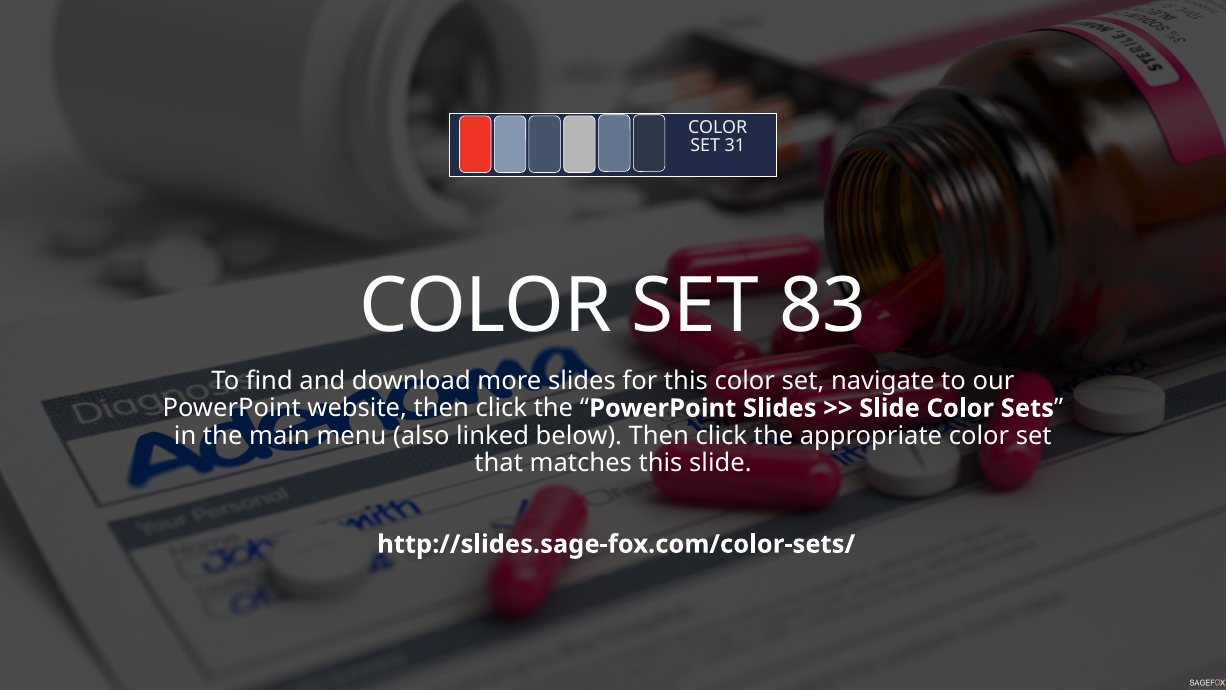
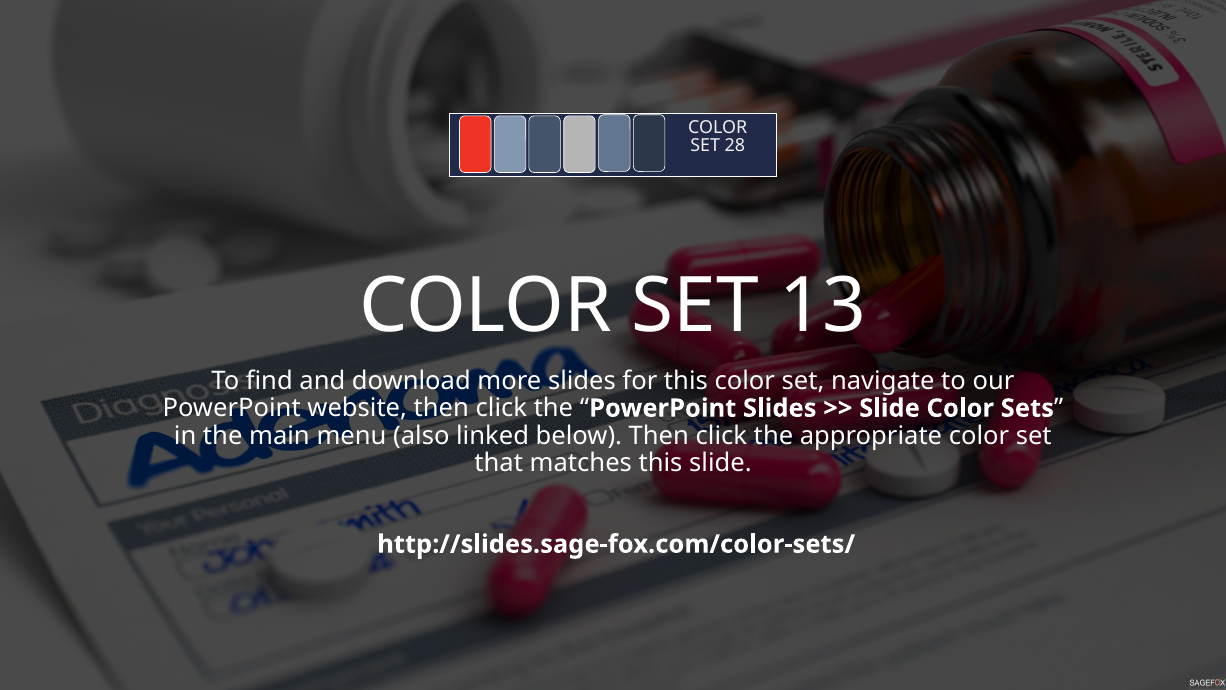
31: 31 -> 28 (735, 145)
83: 83 -> 13 (823, 306)
